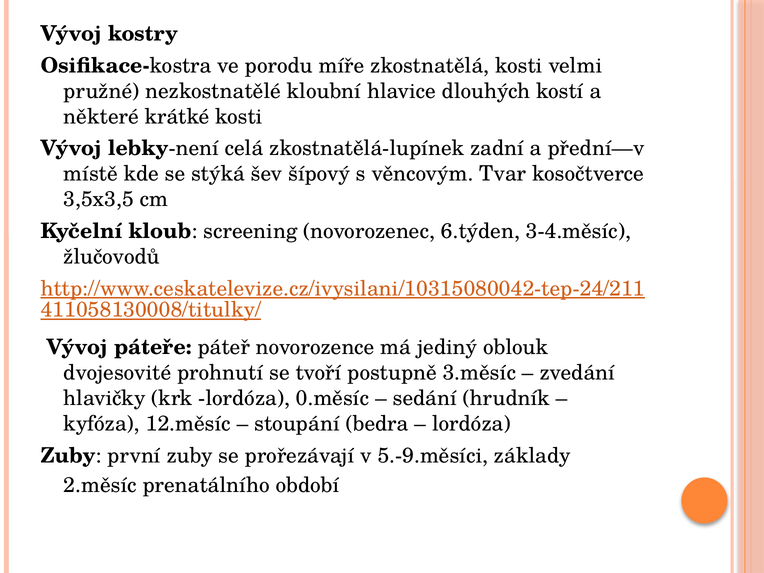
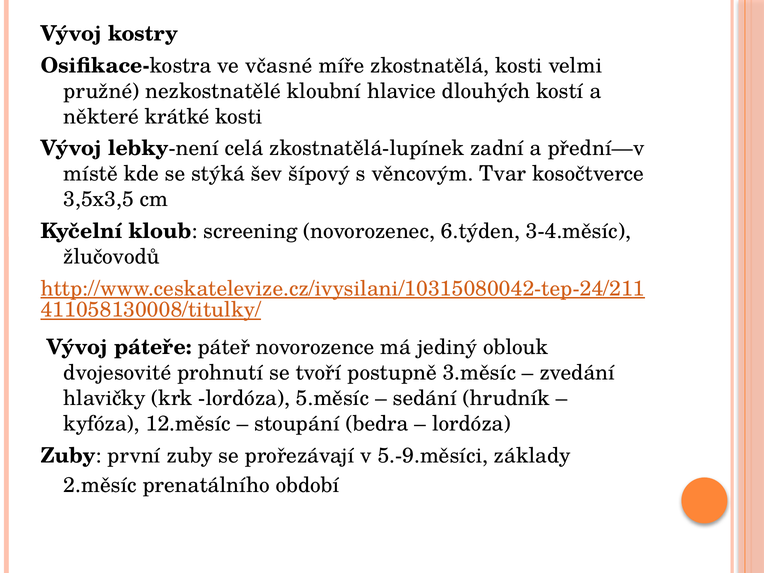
porodu: porodu -> včasné (279, 66)
0.měsíc: 0.měsíc -> 5.měsíc (332, 398)
